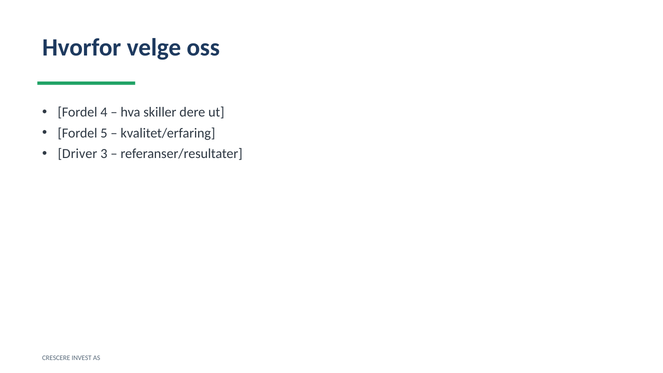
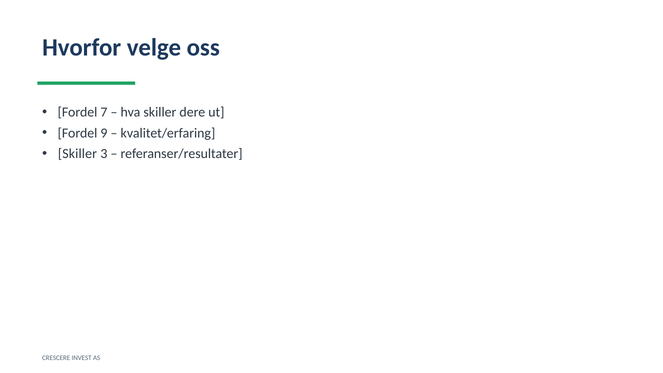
4: 4 -> 7 (104, 112)
5: 5 -> 9 (104, 133)
Driver: Driver -> Skiller (77, 154)
